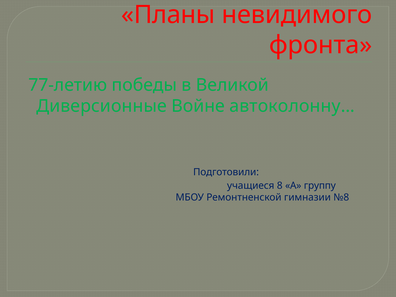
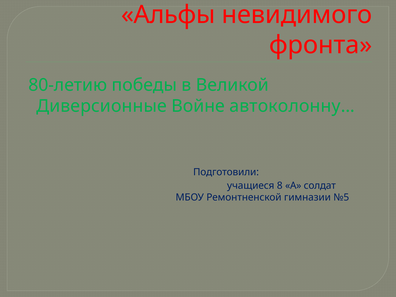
Планы: Планы -> Альфы (168, 15)
77-летию: 77-летию -> 80-летию (68, 85)
группу: группу -> солдат (320, 186)
№8: №8 -> №5 (341, 197)
